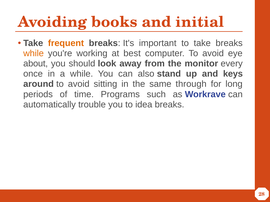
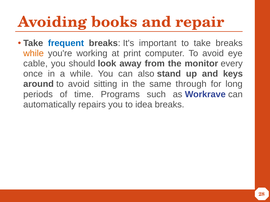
initial: initial -> repair (200, 22)
frequent colour: orange -> blue (66, 43)
best: best -> print (132, 53)
about: about -> cable (35, 64)
trouble: trouble -> repairs (92, 105)
